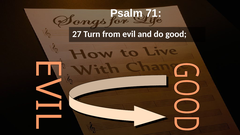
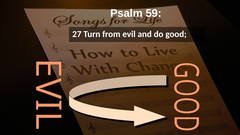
71: 71 -> 59 (154, 13)
